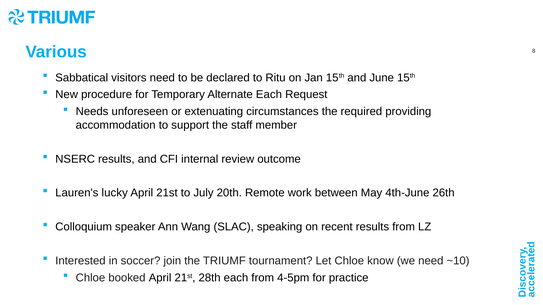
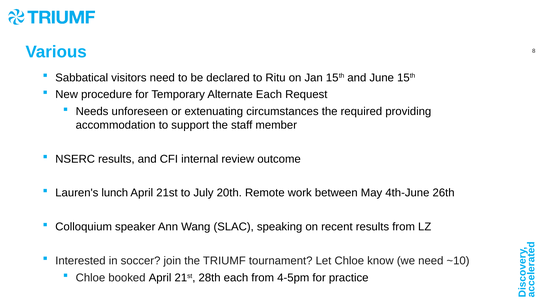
lucky: lucky -> lunch (115, 193)
